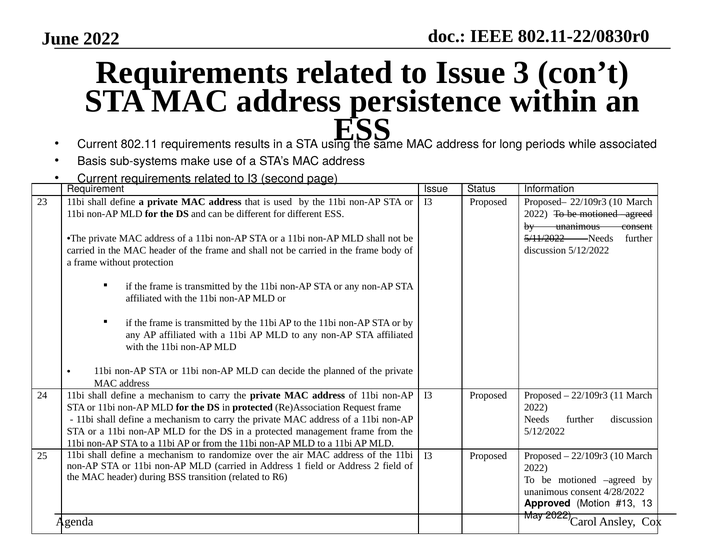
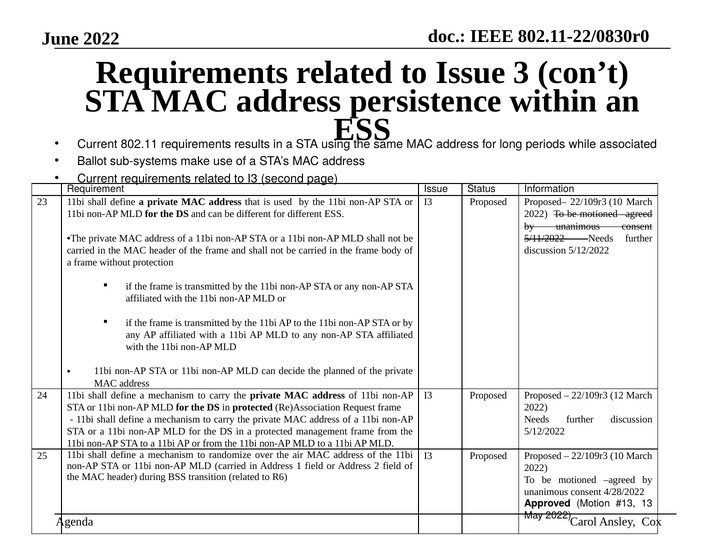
Basis: Basis -> Ballot (92, 161)
11: 11 -> 12 (617, 395)
